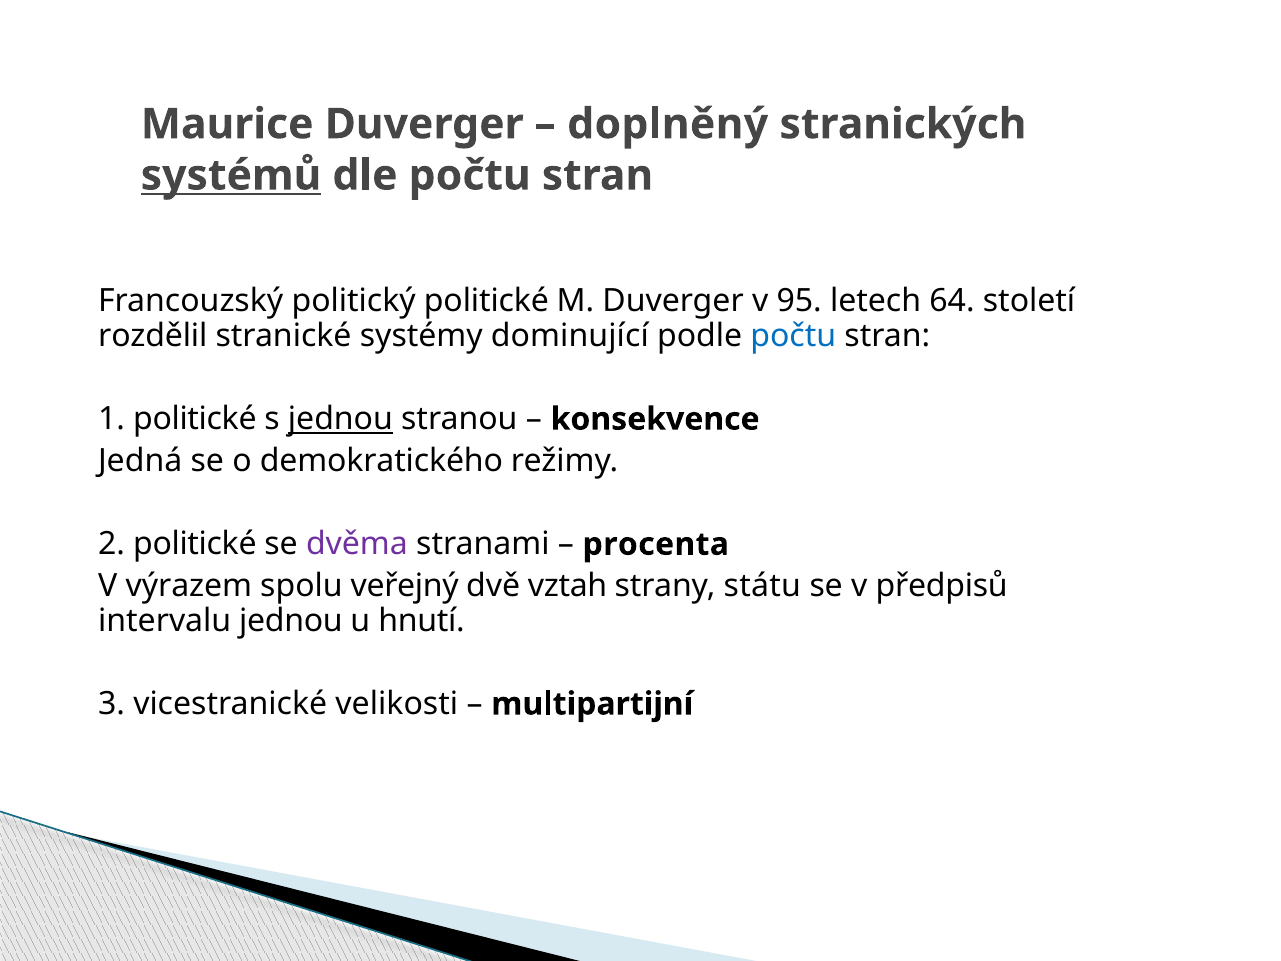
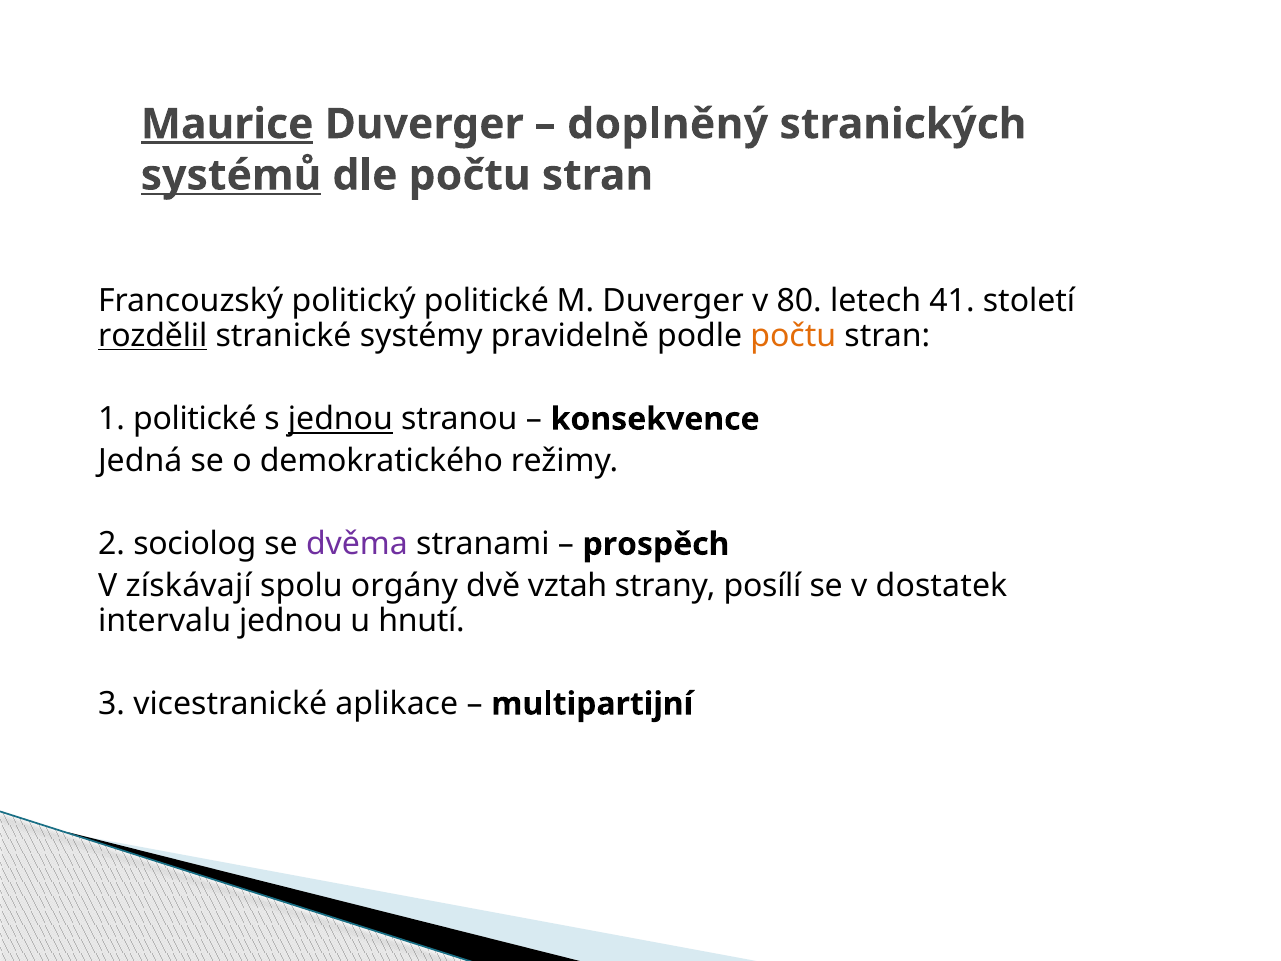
Maurice underline: none -> present (227, 124)
95: 95 -> 80 (799, 301)
64: 64 -> 41 (952, 301)
rozdělil underline: none -> present (153, 336)
dominující: dominující -> pravidelně (570, 336)
počtu colour: blue -> orange (793, 336)
2 politické: politické -> sociolog (195, 544)
procenta: procenta -> prospěch (656, 544)
výrazem: výrazem -> získávají (189, 586)
veřejný: veřejný -> orgány (404, 586)
státu: státu -> posílí (763, 586)
předpisů: předpisů -> dostatek (941, 586)
velikosti: velikosti -> aplikace (397, 704)
